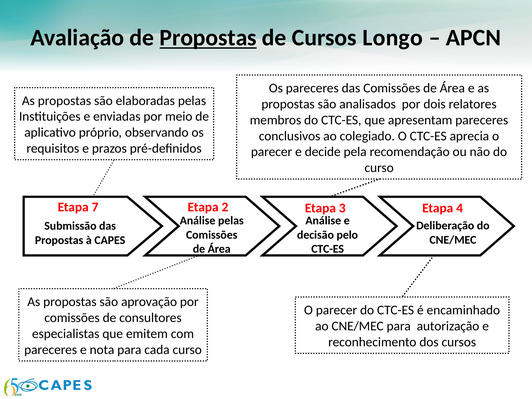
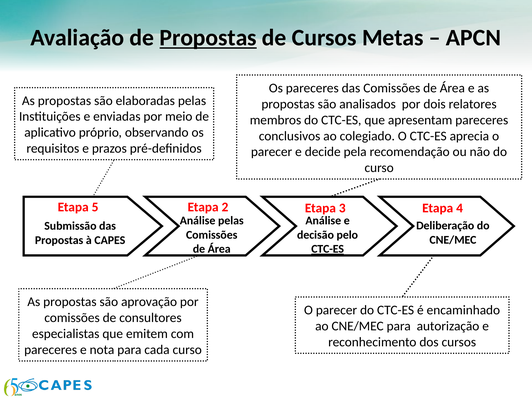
Longo: Longo -> Metas (393, 38)
7: 7 -> 5 (95, 207)
CTC-ES underline: none -> present (328, 249)
